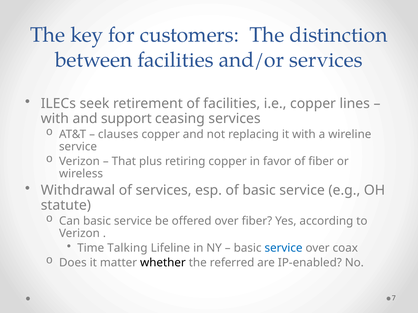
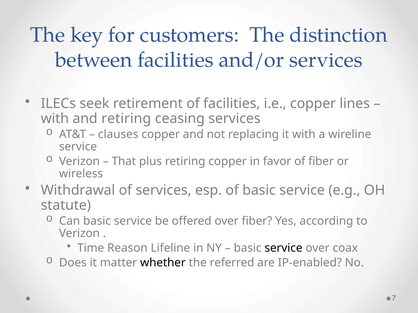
and support: support -> retiring (126, 119)
Talking: Talking -> Reason (127, 248)
service colour: blue -> black (284, 248)
